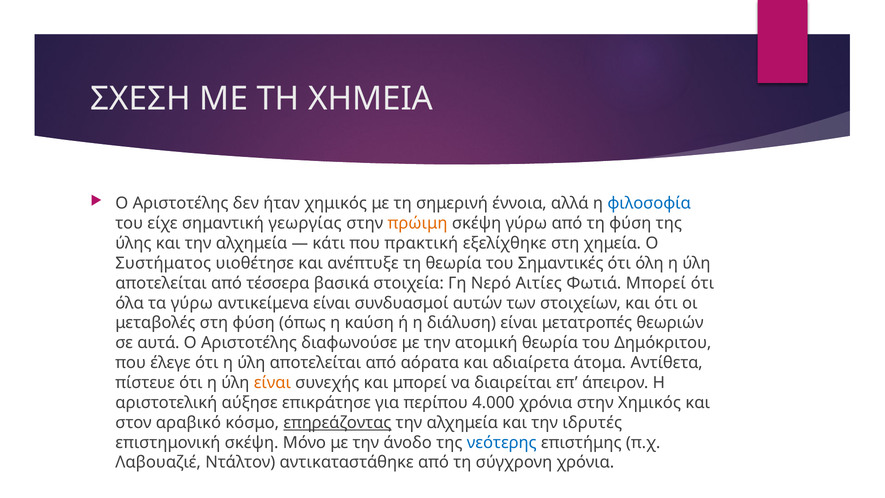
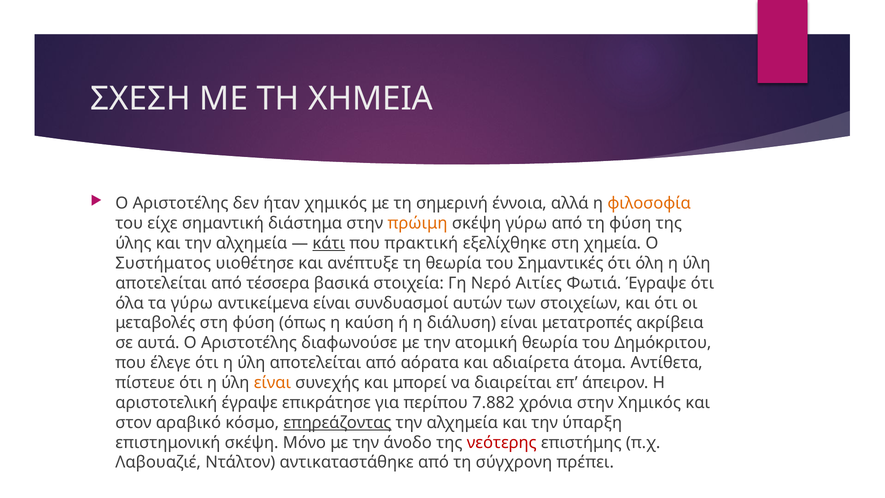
φιλοσοφία colour: blue -> orange (649, 203)
γεωργίας: γεωργίας -> διάστημα (305, 223)
κάτι underline: none -> present (329, 243)
Φωτιά Μπορεί: Μπορεί -> Έγραψε (656, 283)
θεωριών: θεωριών -> ακρίβεια (670, 323)
αριστοτελική αύξησε: αύξησε -> έγραψε (250, 403)
4.000: 4.000 -> 7.882 (493, 403)
ιδρυτές: ιδρυτές -> ύπαρξη (592, 422)
νεότερης colour: blue -> red (502, 442)
σύγχρονη χρόνια: χρόνια -> πρέπει (585, 462)
